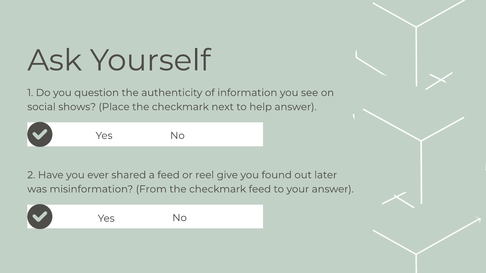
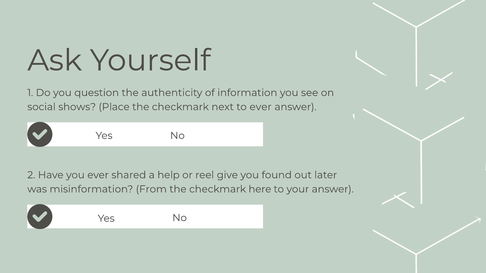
to help: help -> ever (261, 107)
a feed: feed -> help (169, 175)
checkmark feed: feed -> here (260, 189)
